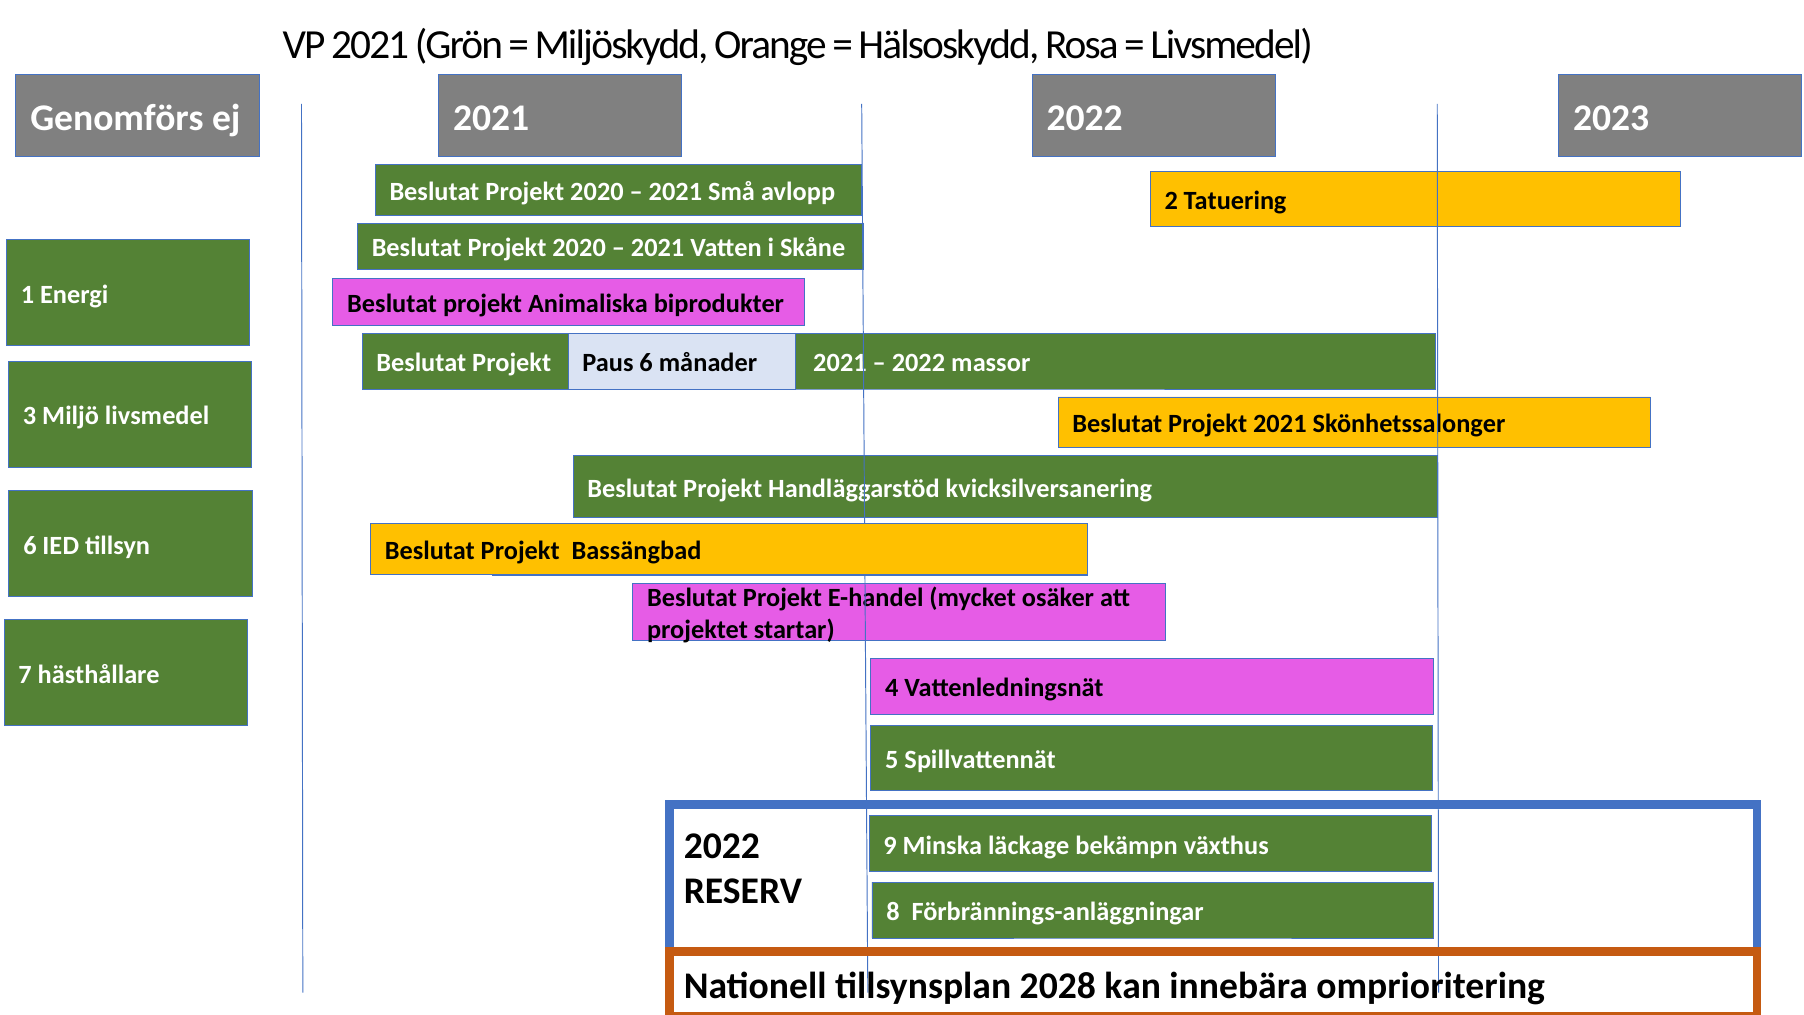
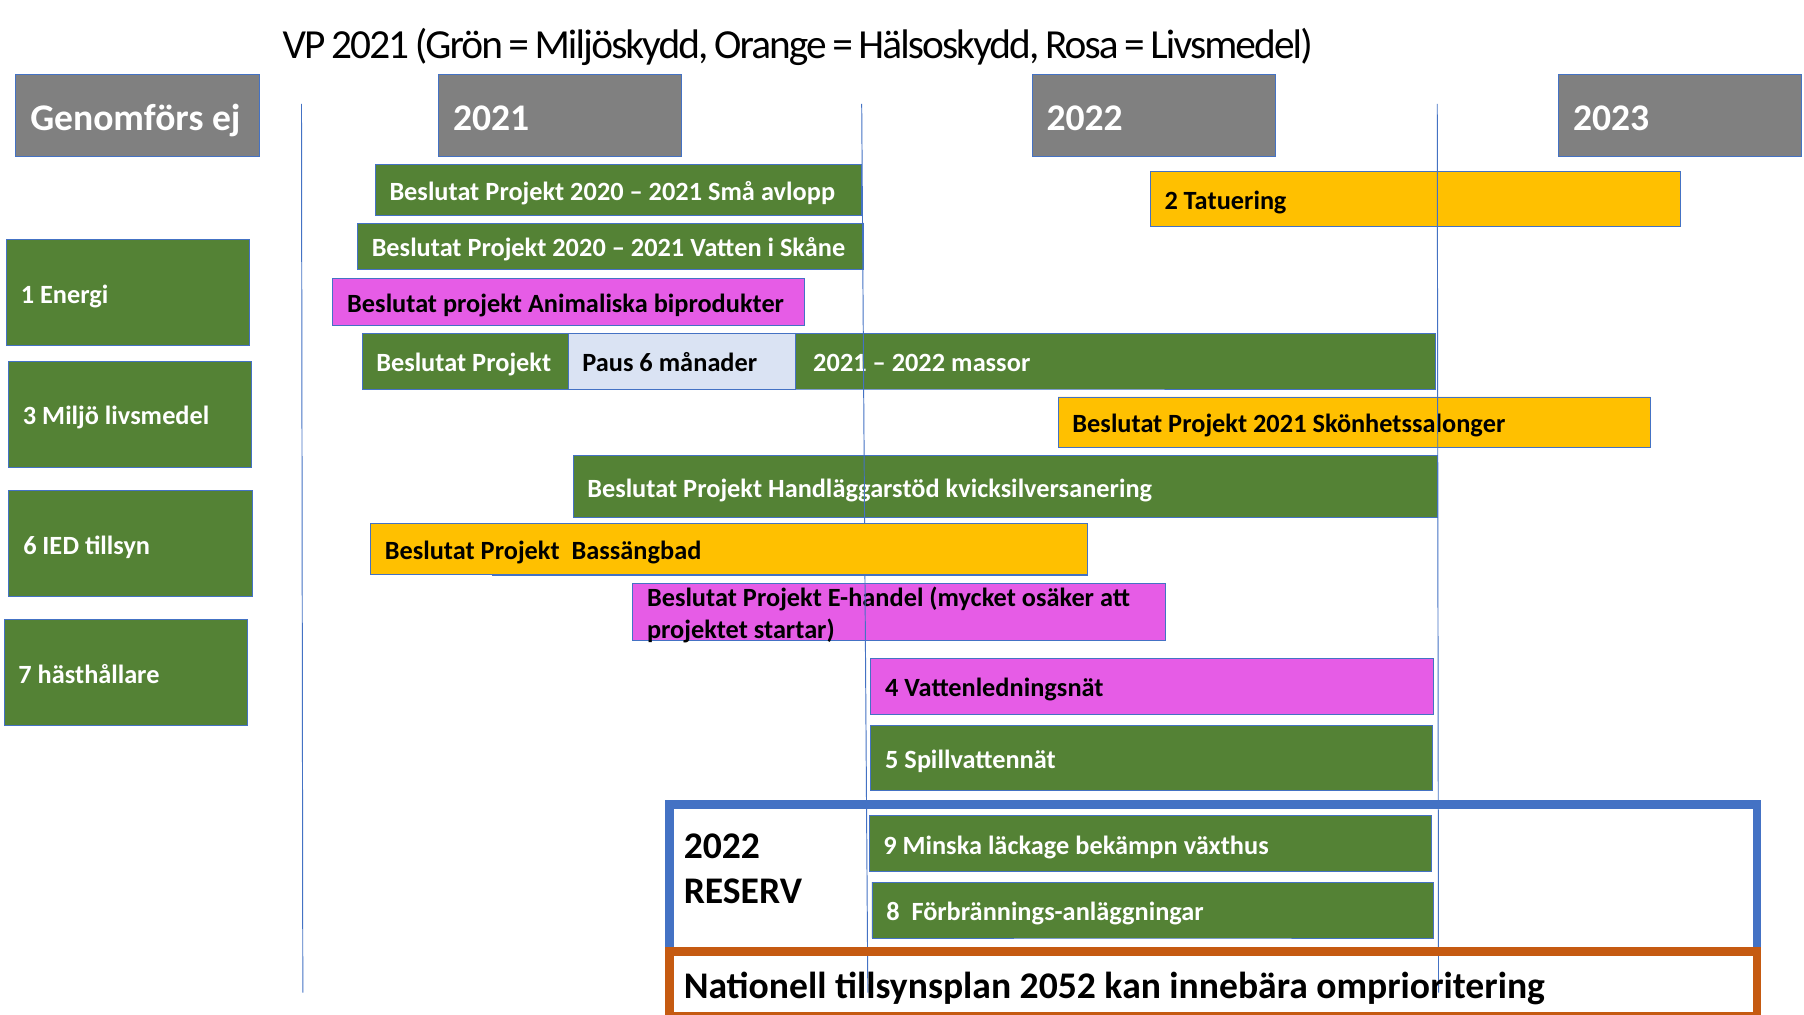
2028: 2028 -> 2052 (1058, 986)
